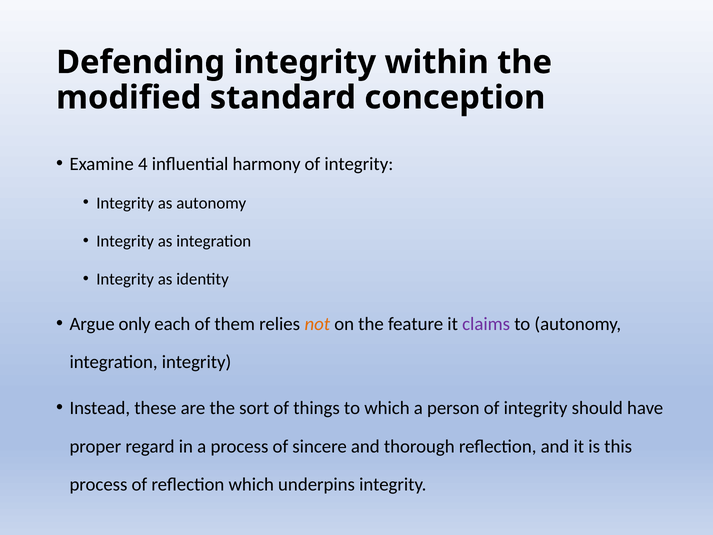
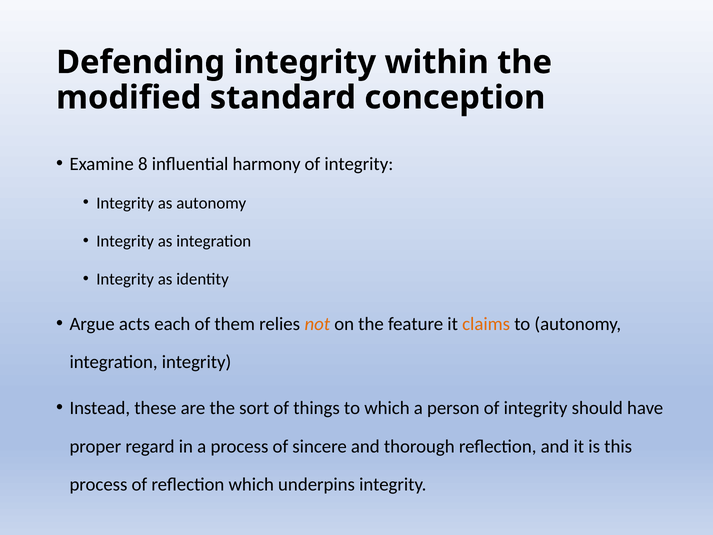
4: 4 -> 8 (143, 164)
only: only -> acts (134, 324)
claims colour: purple -> orange (486, 324)
